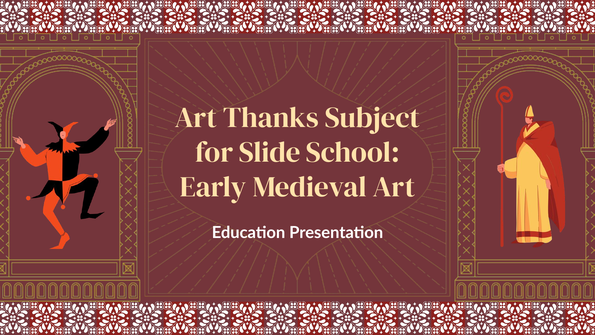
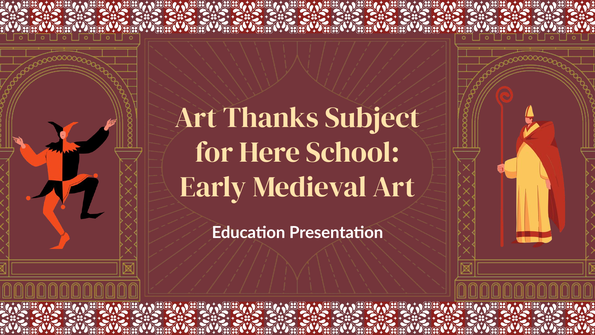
Slide: Slide -> Here (270, 152)
